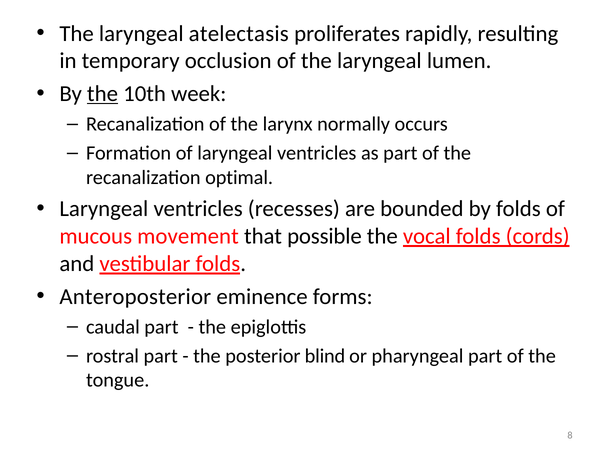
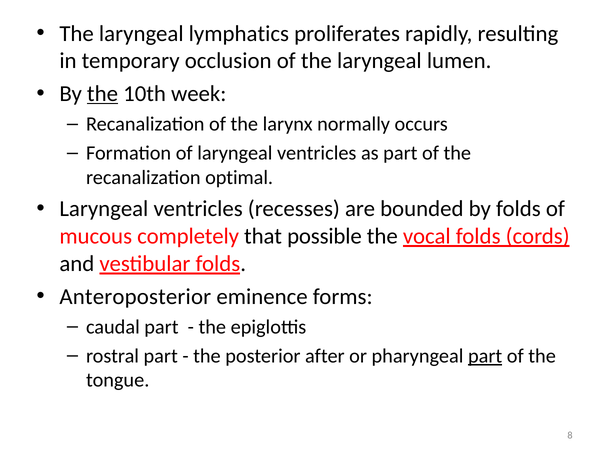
atelectasis: atelectasis -> lymphatics (239, 34)
movement: movement -> completely (188, 237)
blind: blind -> after (325, 357)
part underline: none -> present (485, 357)
